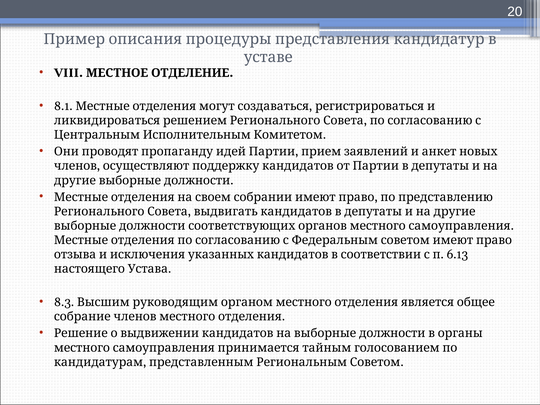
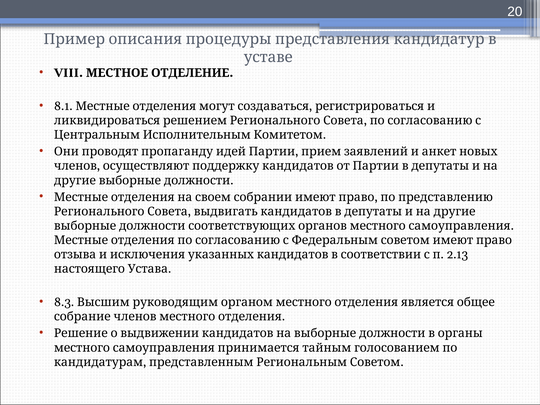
6.13: 6.13 -> 2.13 (457, 255)
